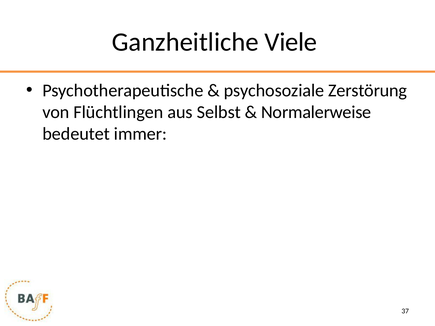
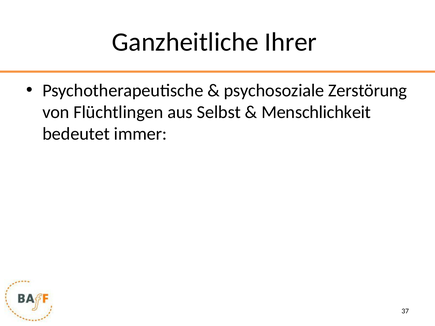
Viele: Viele -> Ihrer (291, 42)
Normalerweise: Normalerweise -> Menschlichkeit (316, 112)
